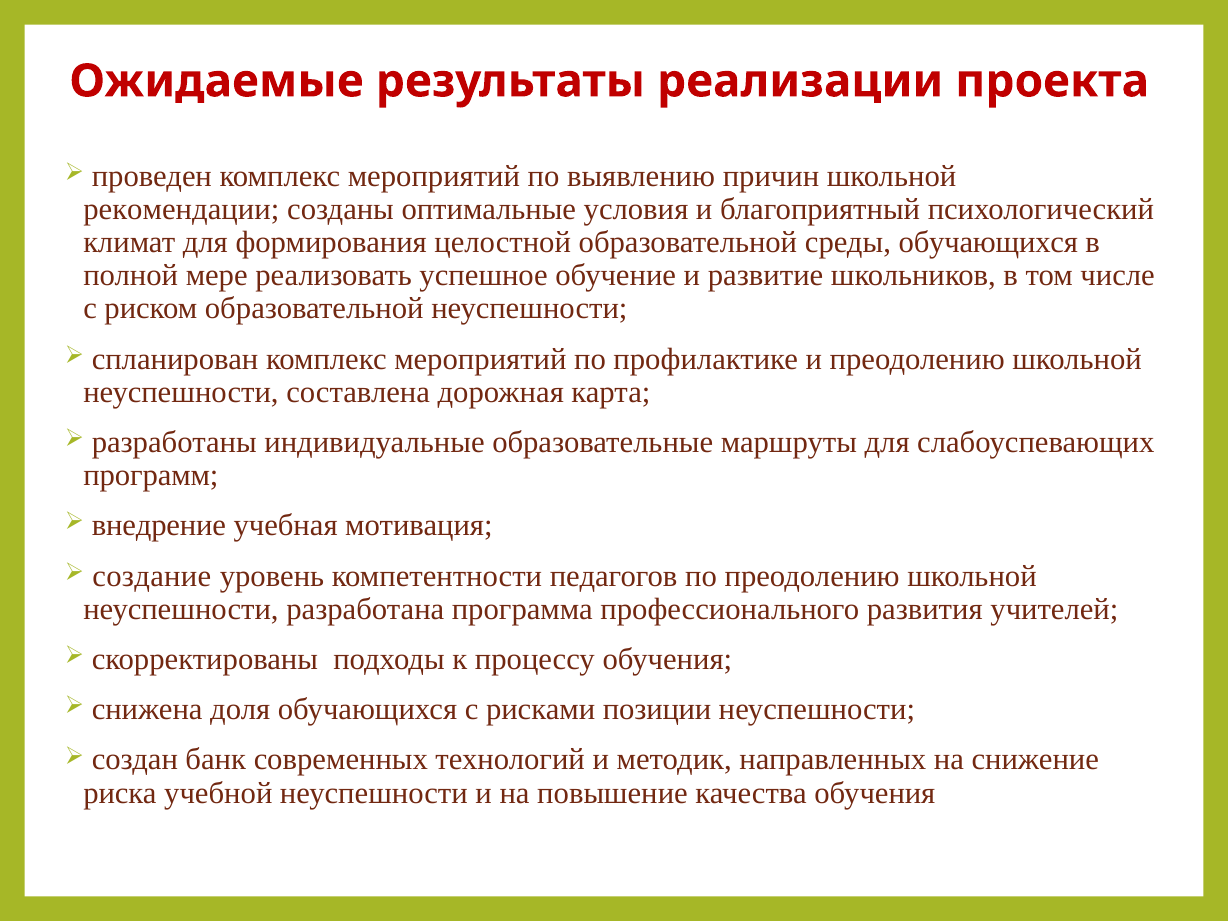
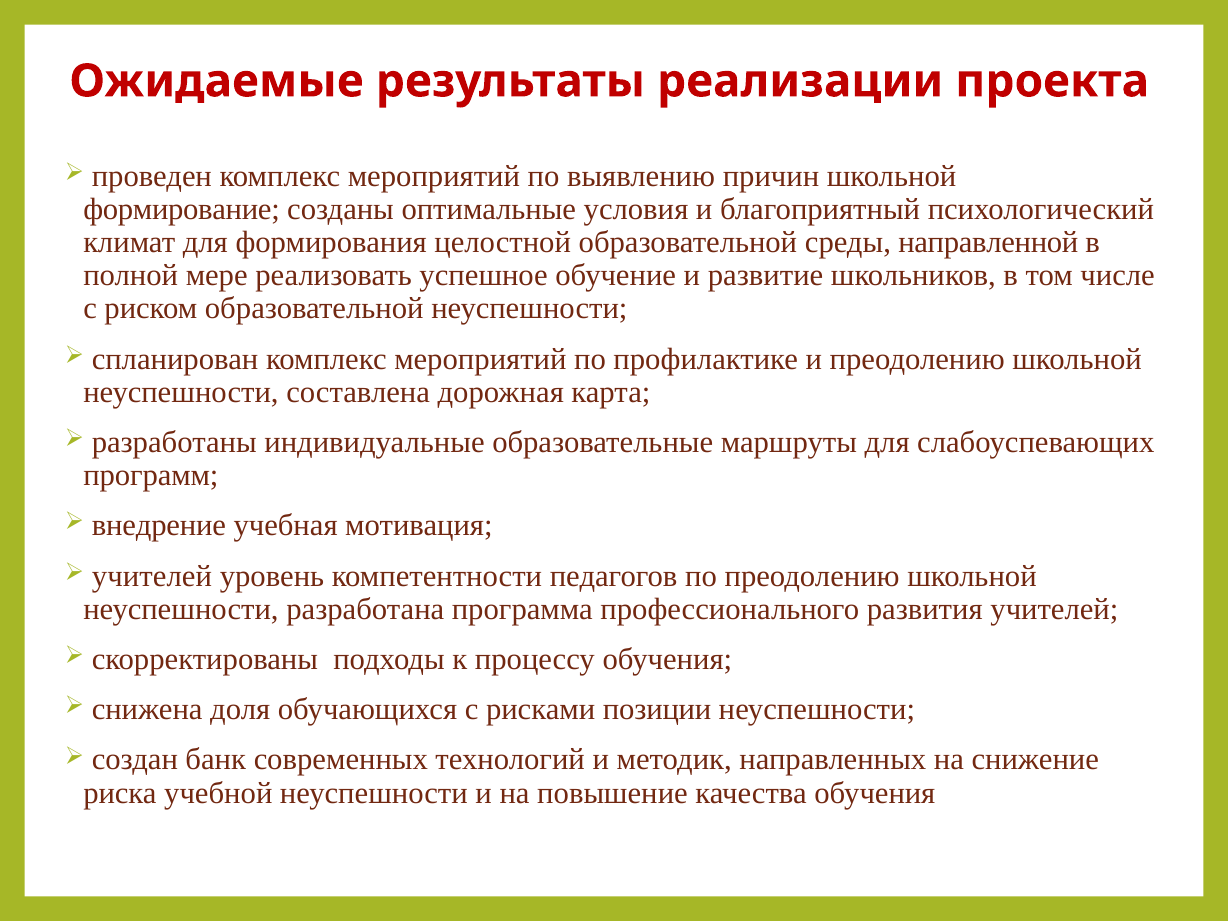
рекомендации: рекомендации -> формирование (182, 209)
среды обучающихся: обучающихся -> направленной (988, 242)
создание: создание -> учителей (152, 576)
